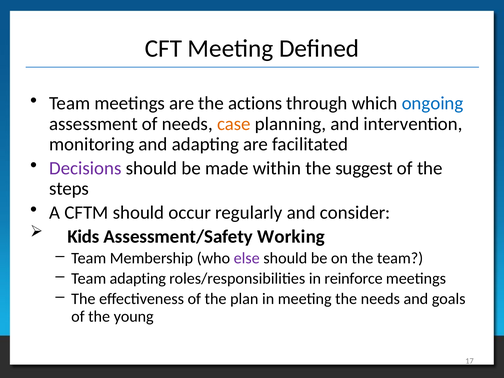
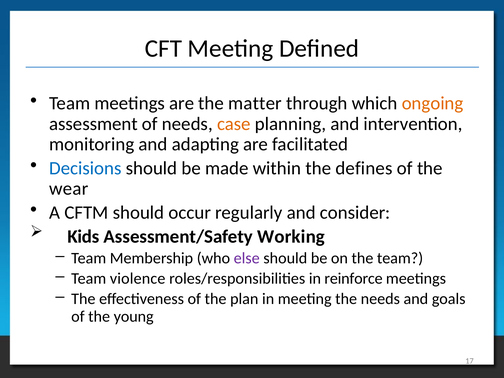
actions: actions -> matter (255, 103)
ongoing colour: blue -> orange (433, 103)
Decisions colour: purple -> blue (85, 168)
suggest: suggest -> defines (364, 168)
steps: steps -> wear (69, 189)
Team adapting: adapting -> violence (138, 279)
